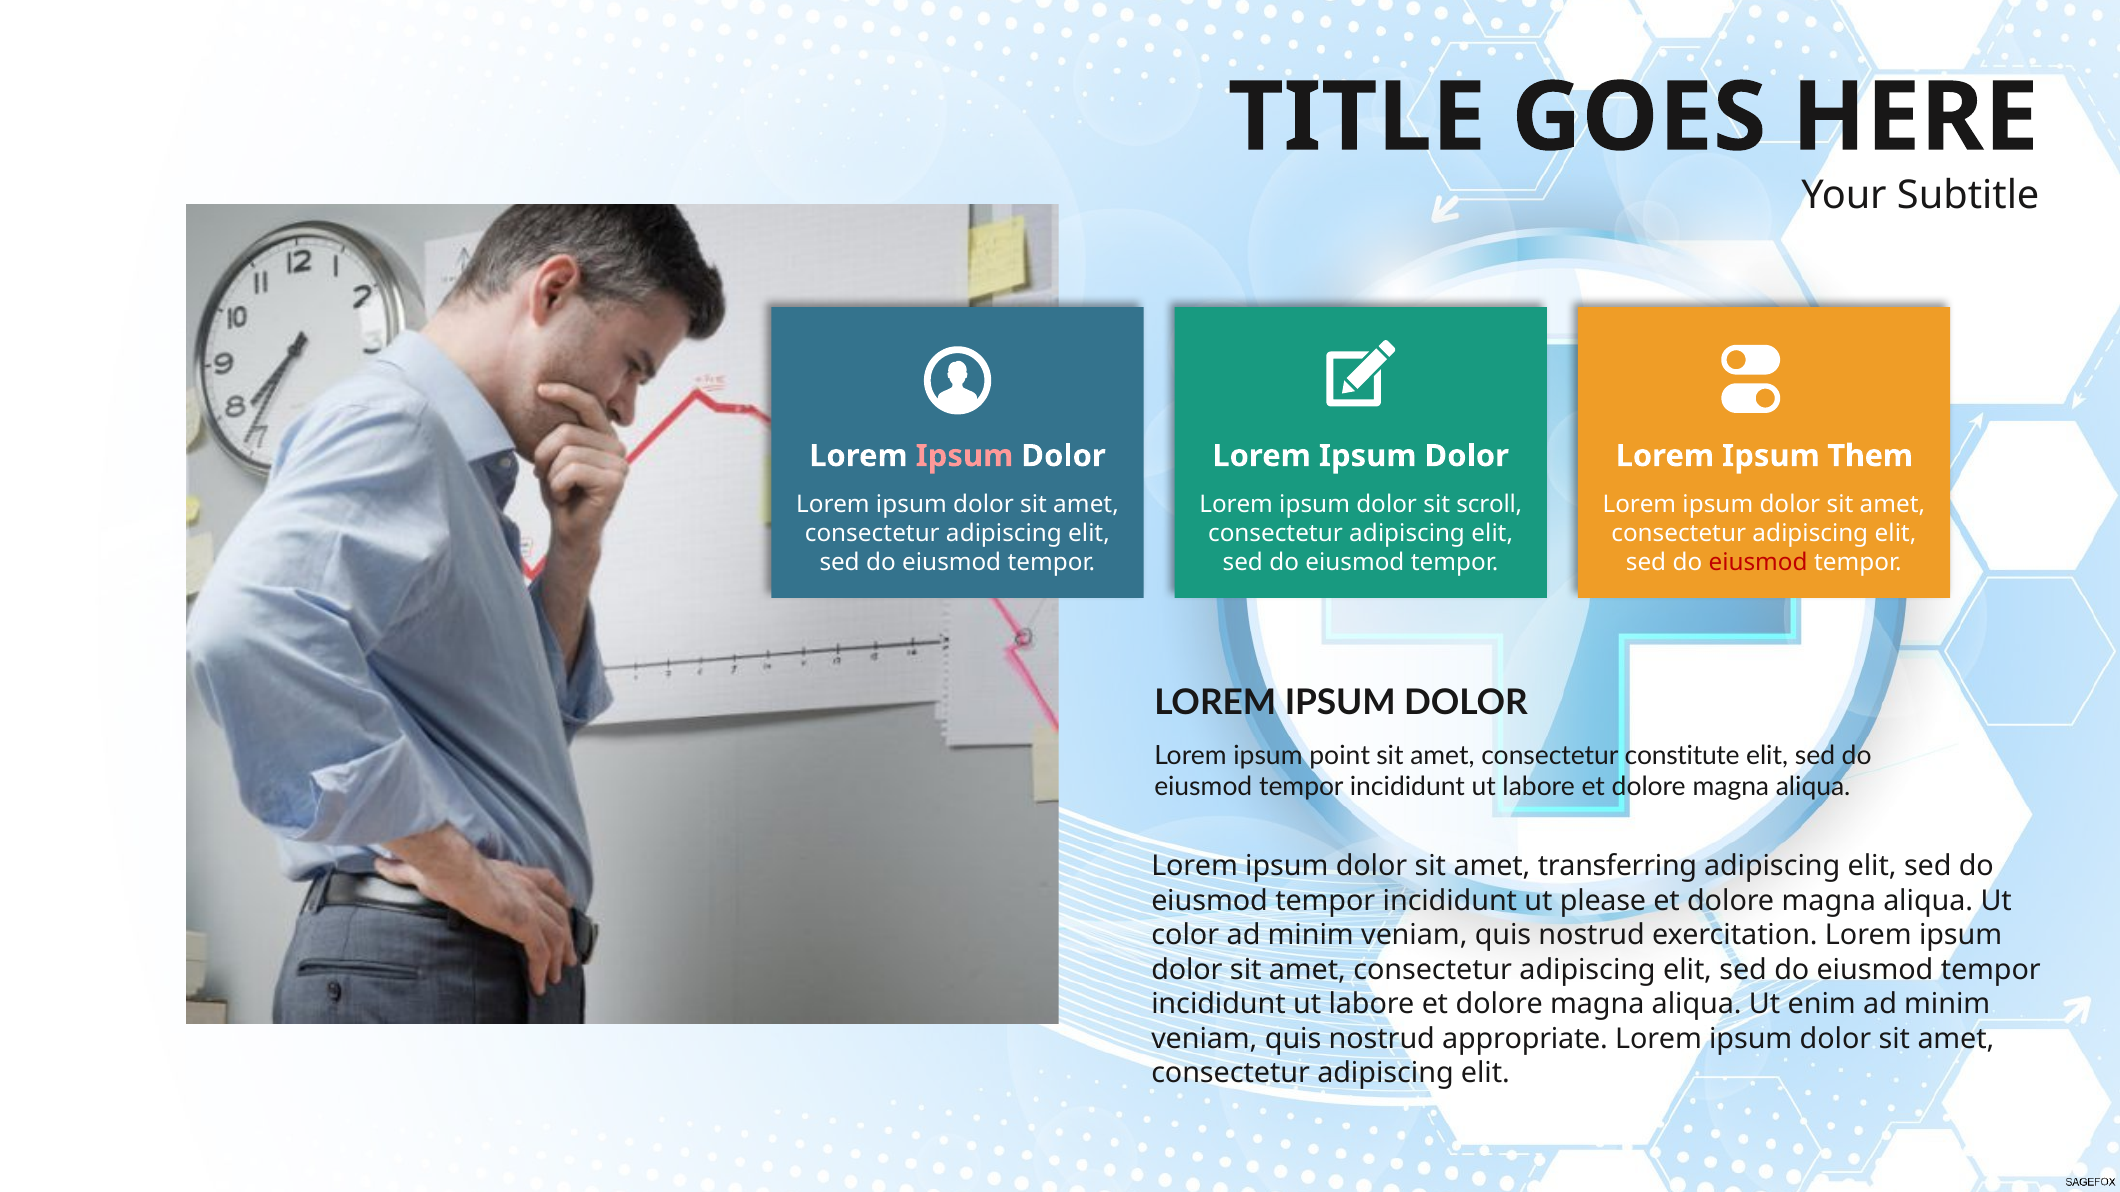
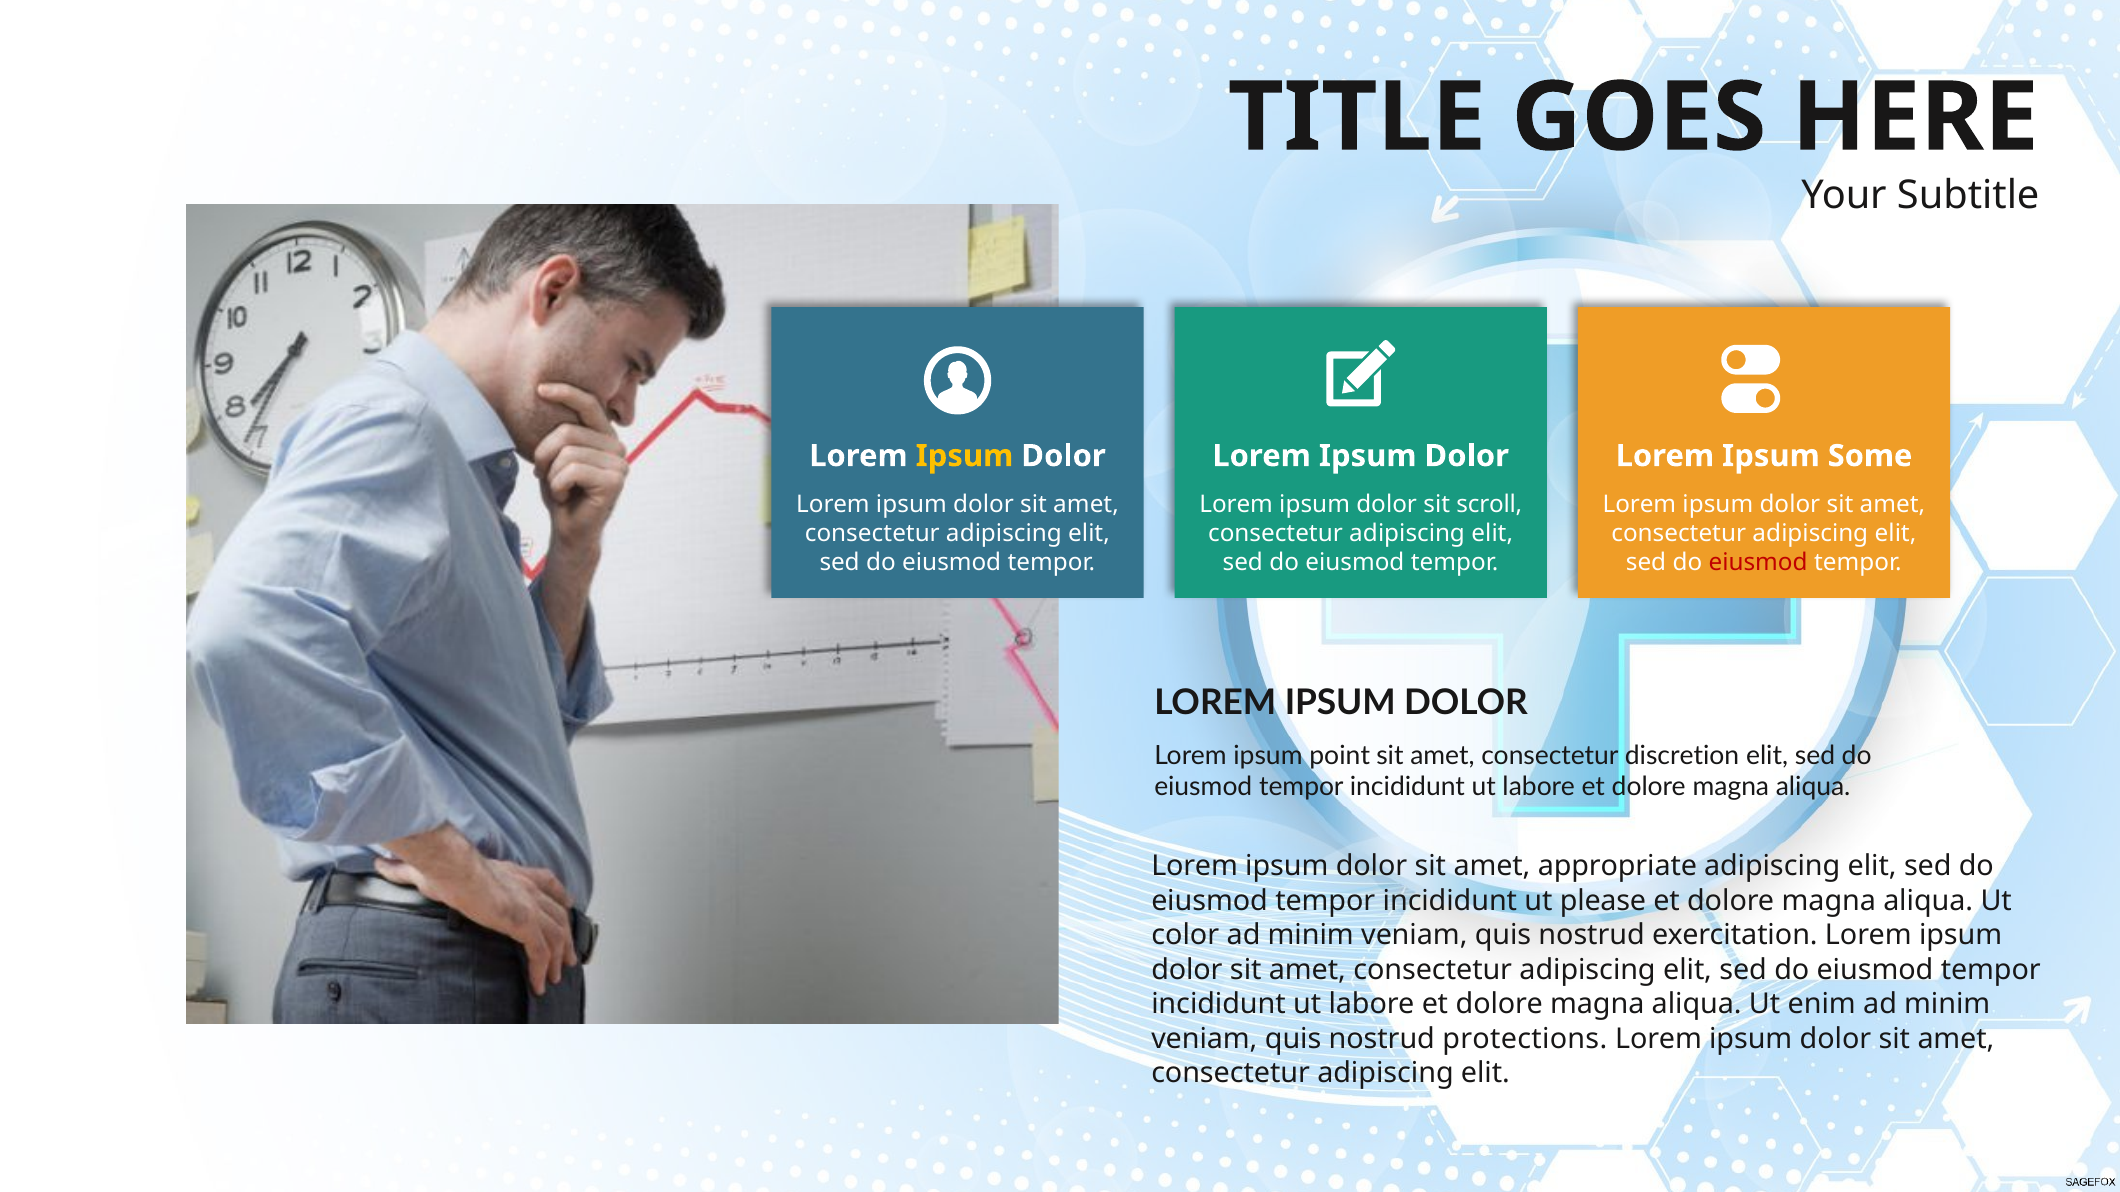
Ipsum colour: pink -> yellow (964, 456)
Them: Them -> Some (1870, 456)
constitute: constitute -> discretion (1682, 756)
transferring: transferring -> appropriate (1617, 867)
appropriate: appropriate -> protections (1525, 1039)
